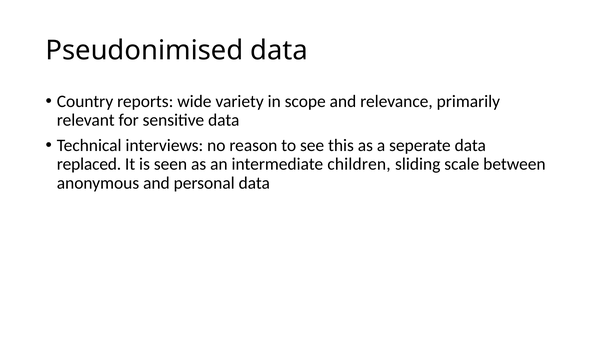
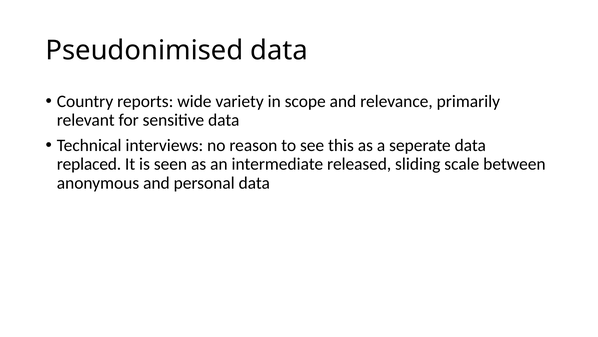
children: children -> released (359, 164)
